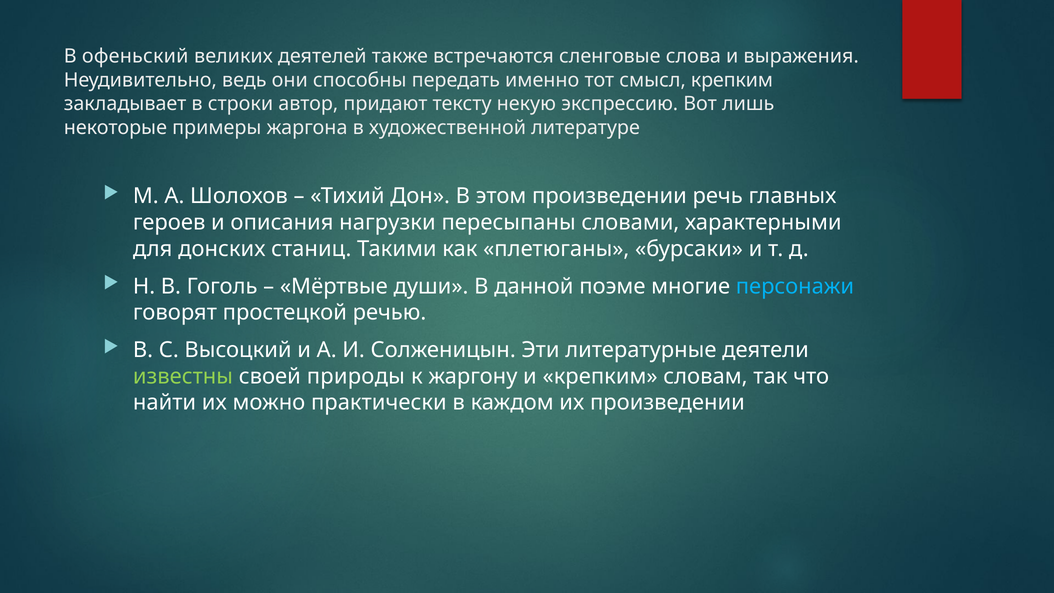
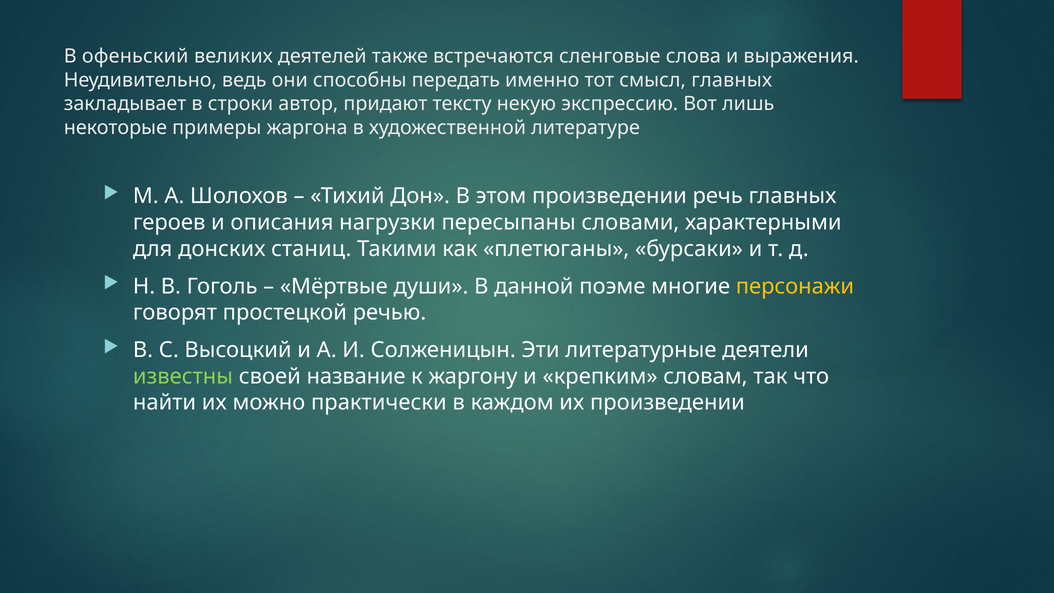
смысл крепким: крепким -> главных (732, 80)
персонажи colour: light blue -> yellow (795, 286)
природы: природы -> название (356, 376)
